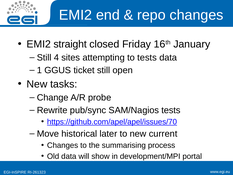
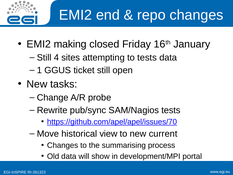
straight: straight -> making (70, 44)
later: later -> view (108, 134)
